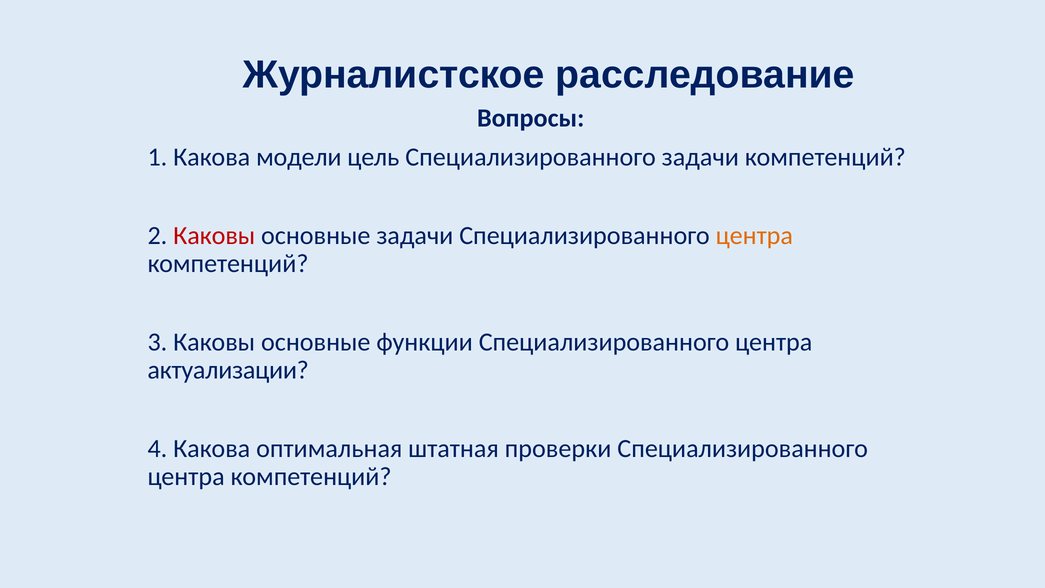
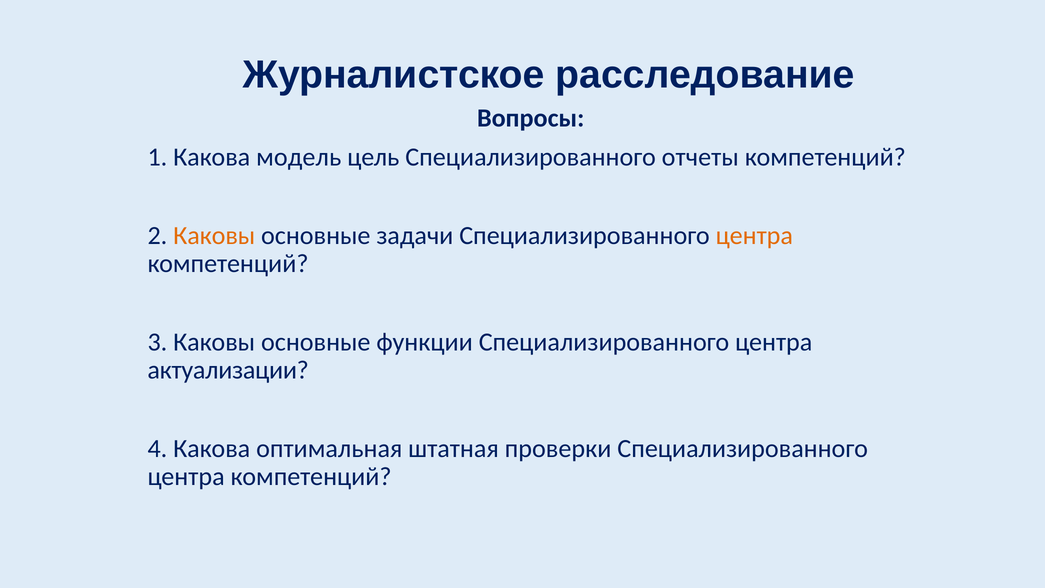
модели: модели -> модель (299, 157)
Специализированного задачи: задачи -> отчеты (700, 157)
Каковы colour: red -> orange (214, 236)
